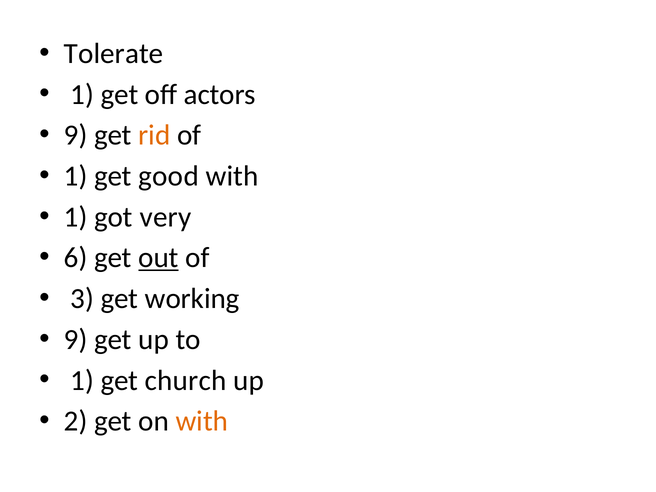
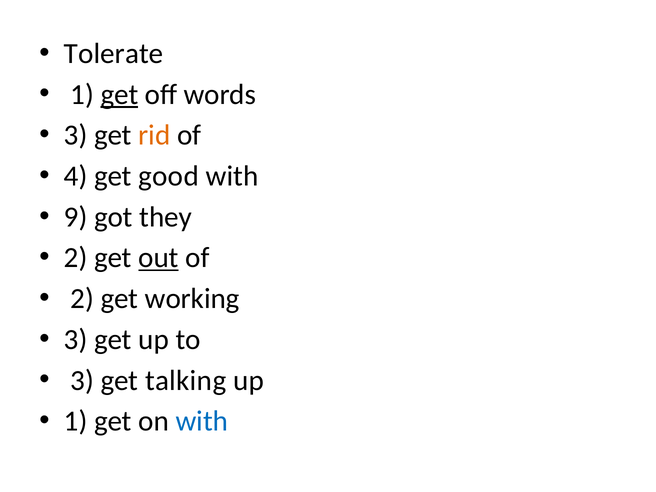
get underline: none -> present (119, 94)
actors: actors -> words (220, 94)
9: 9 -> 3 (76, 135)
1: 1 -> 4 (76, 176)
1: 1 -> 9 (76, 217)
very: very -> they (166, 217)
6: 6 -> 2 (76, 258)
3: 3 -> 2 (82, 299)
9: 9 -> 3 (76, 340)
1: 1 -> 3 (82, 380)
church: church -> talking (186, 380)
2: 2 -> 1 (76, 421)
with colour: orange -> blue (202, 421)
